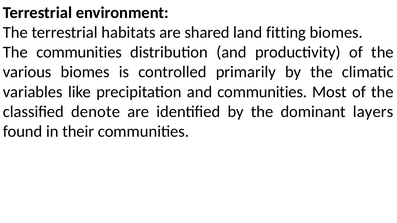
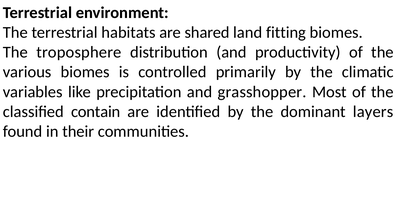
The communities: communities -> troposphere (79, 52)
and communities: communities -> grasshopper (262, 92)
denote: denote -> contain (96, 112)
